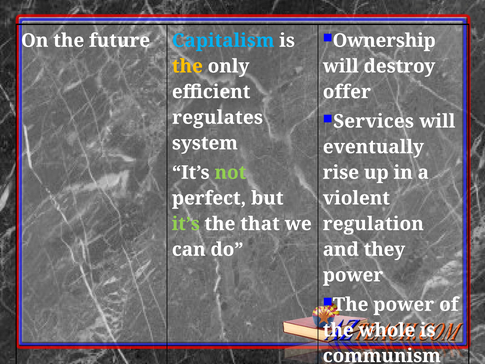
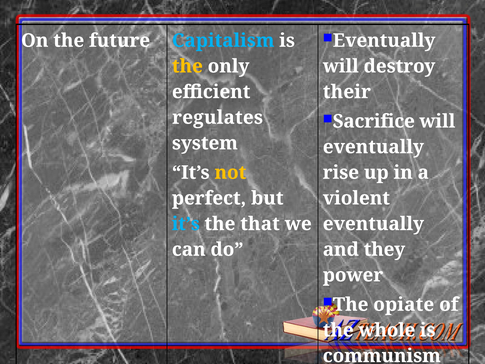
Ownership: Ownership -> Eventually (384, 41)
offer: offer -> their (347, 92)
Services: Services -> Sacrifice (374, 121)
not colour: light green -> yellow (230, 172)
it’s colour: light green -> light blue (186, 224)
regulation: regulation -> eventually (373, 224)
The power: power -> opiate (404, 304)
